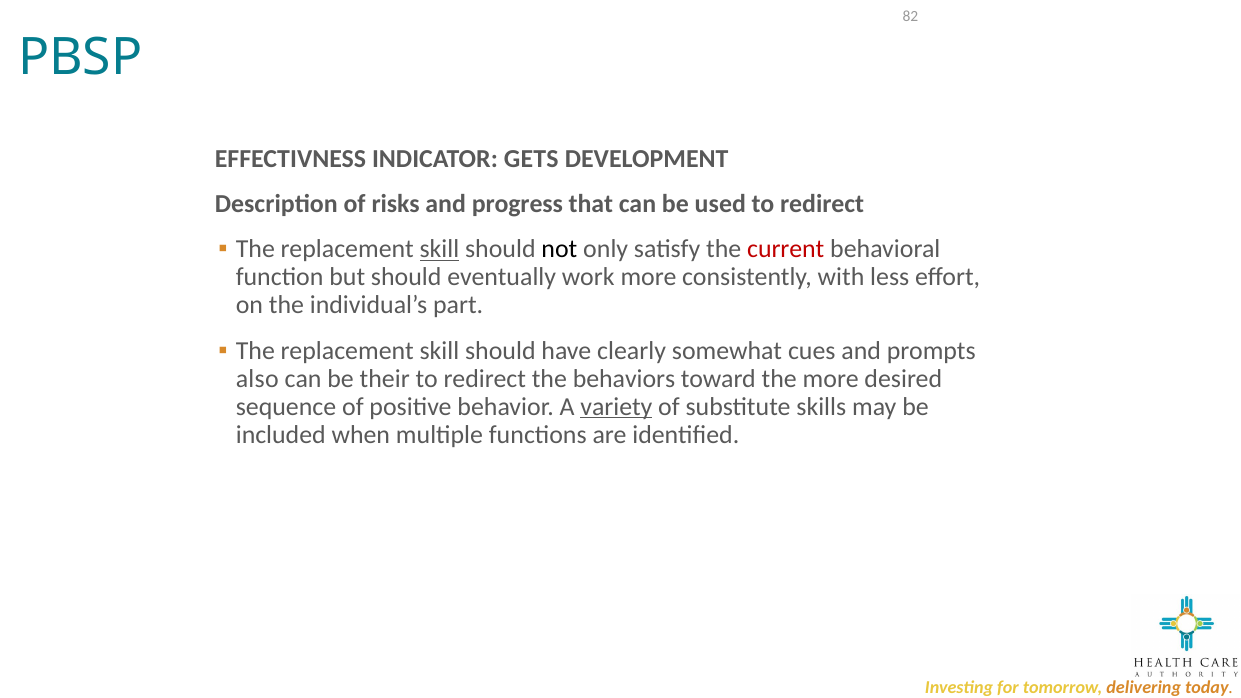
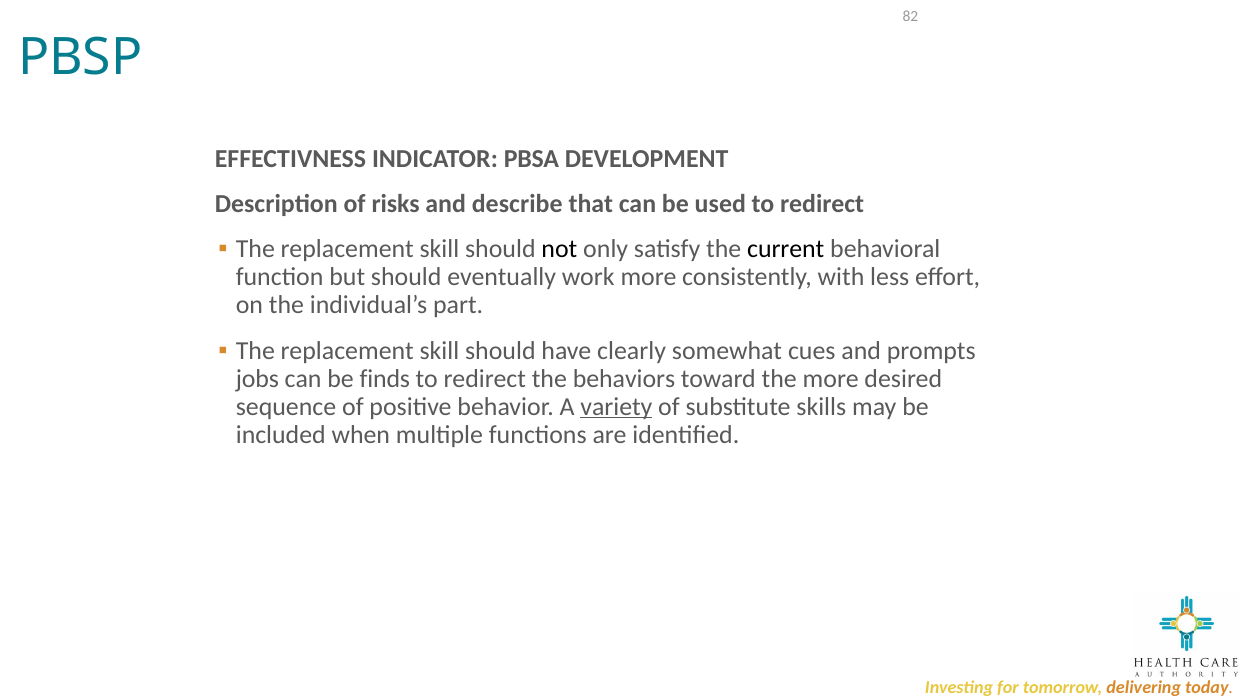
GETS: GETS -> PBSA (531, 158)
progress: progress -> describe (517, 204)
skill underline: present -> none (439, 249)
current colour: red -> black (786, 249)
also: also -> jobs (257, 379)
their: their -> finds (385, 379)
